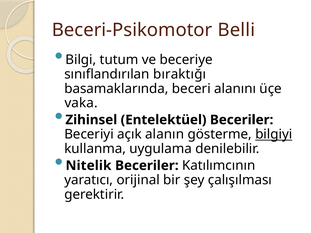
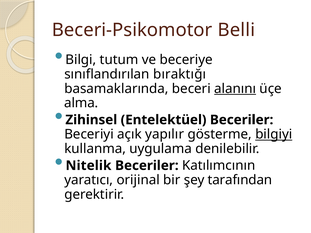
alanını underline: none -> present (235, 89)
vaka: vaka -> alma (81, 103)
alanın: alanın -> yapılır (165, 134)
çalışılması: çalışılması -> tarafından (240, 180)
